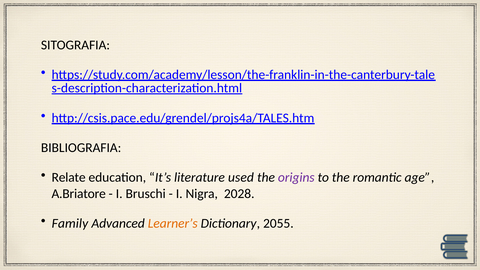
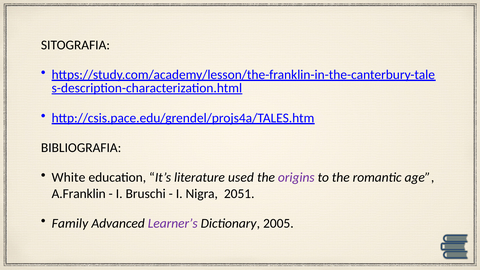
Relate: Relate -> White (68, 178)
A.Briatore: A.Briatore -> A.Franklin (79, 194)
2028: 2028 -> 2051 (239, 194)
Learner’s colour: orange -> purple (173, 223)
2055: 2055 -> 2005 (278, 223)
